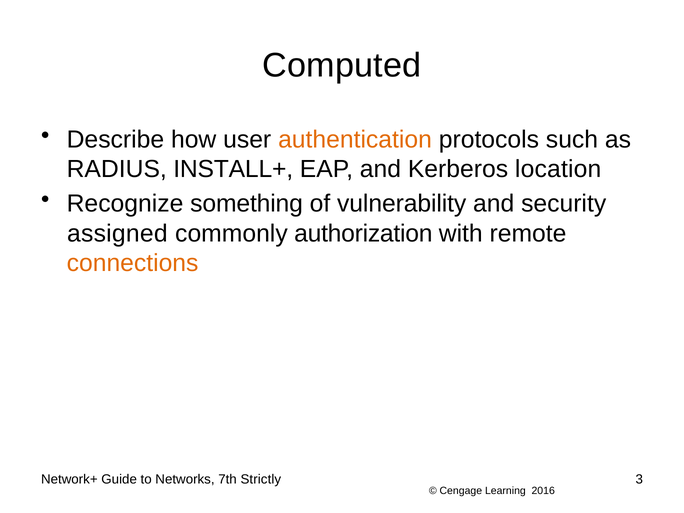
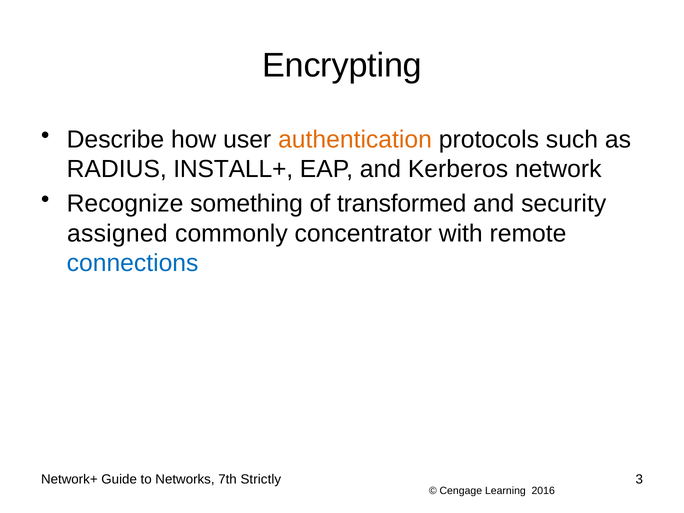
Computed: Computed -> Encrypting (342, 66)
location: location -> network (558, 169)
vulnerability: vulnerability -> transformed (402, 204)
authorization: authorization -> concentrator (363, 233)
connections colour: orange -> blue (133, 263)
